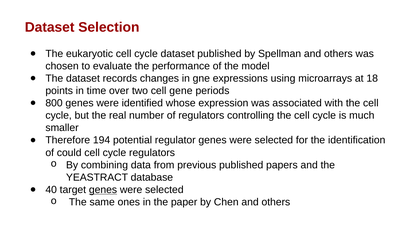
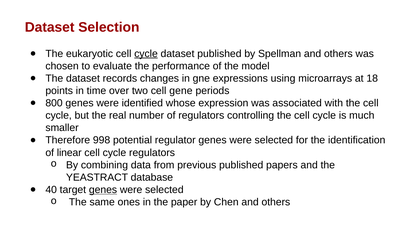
cycle underline: none -> present (146, 54)
194: 194 -> 998 (102, 140)
could: could -> linear (69, 153)
